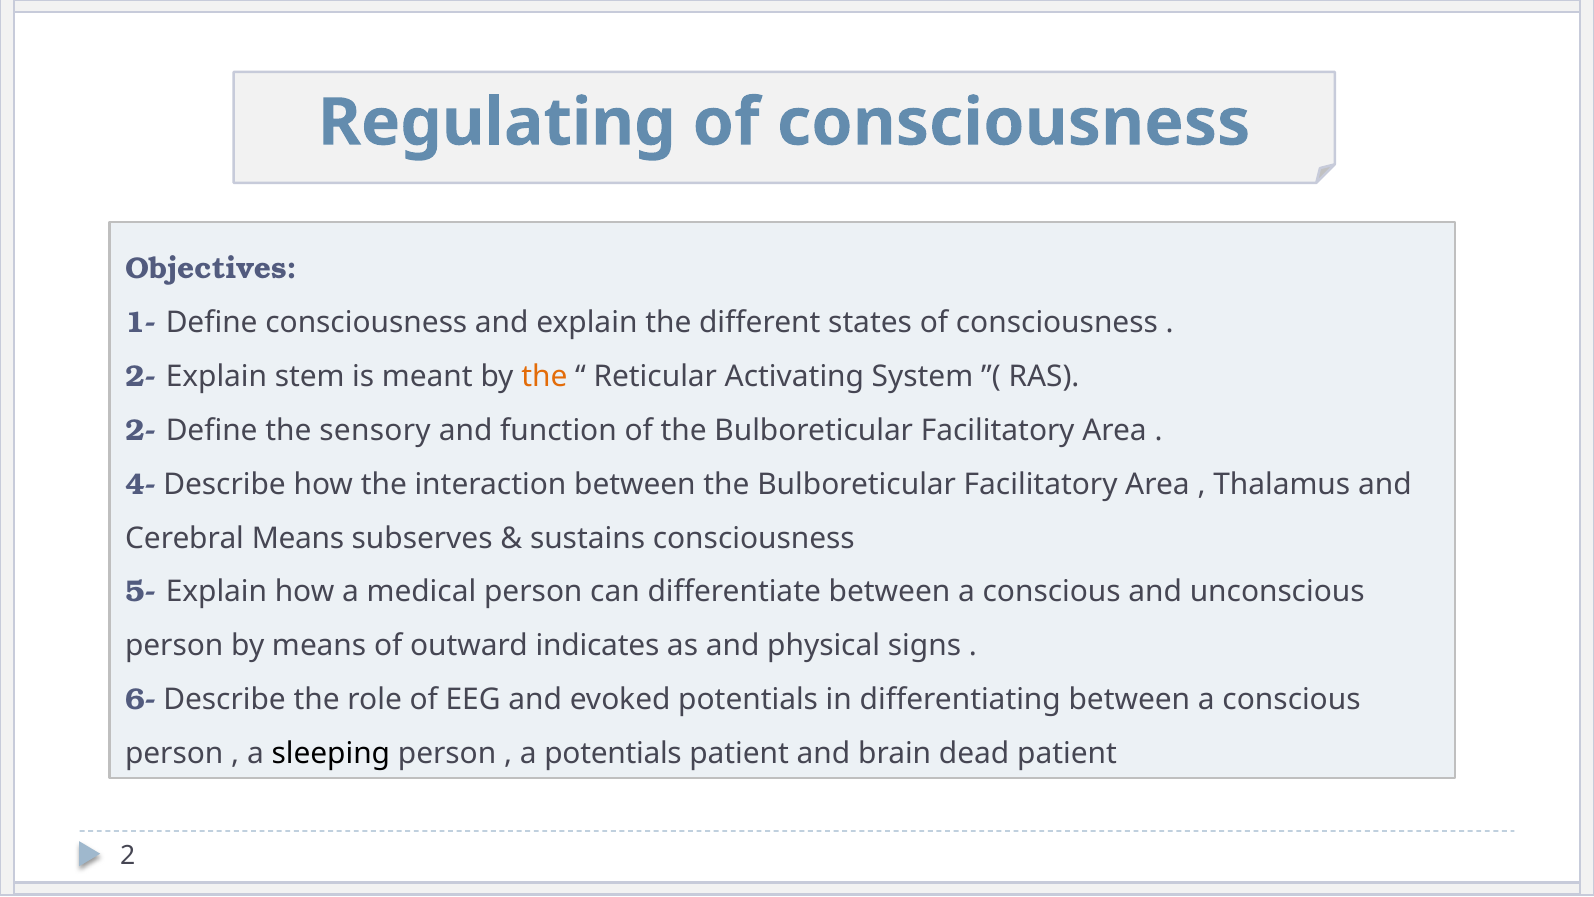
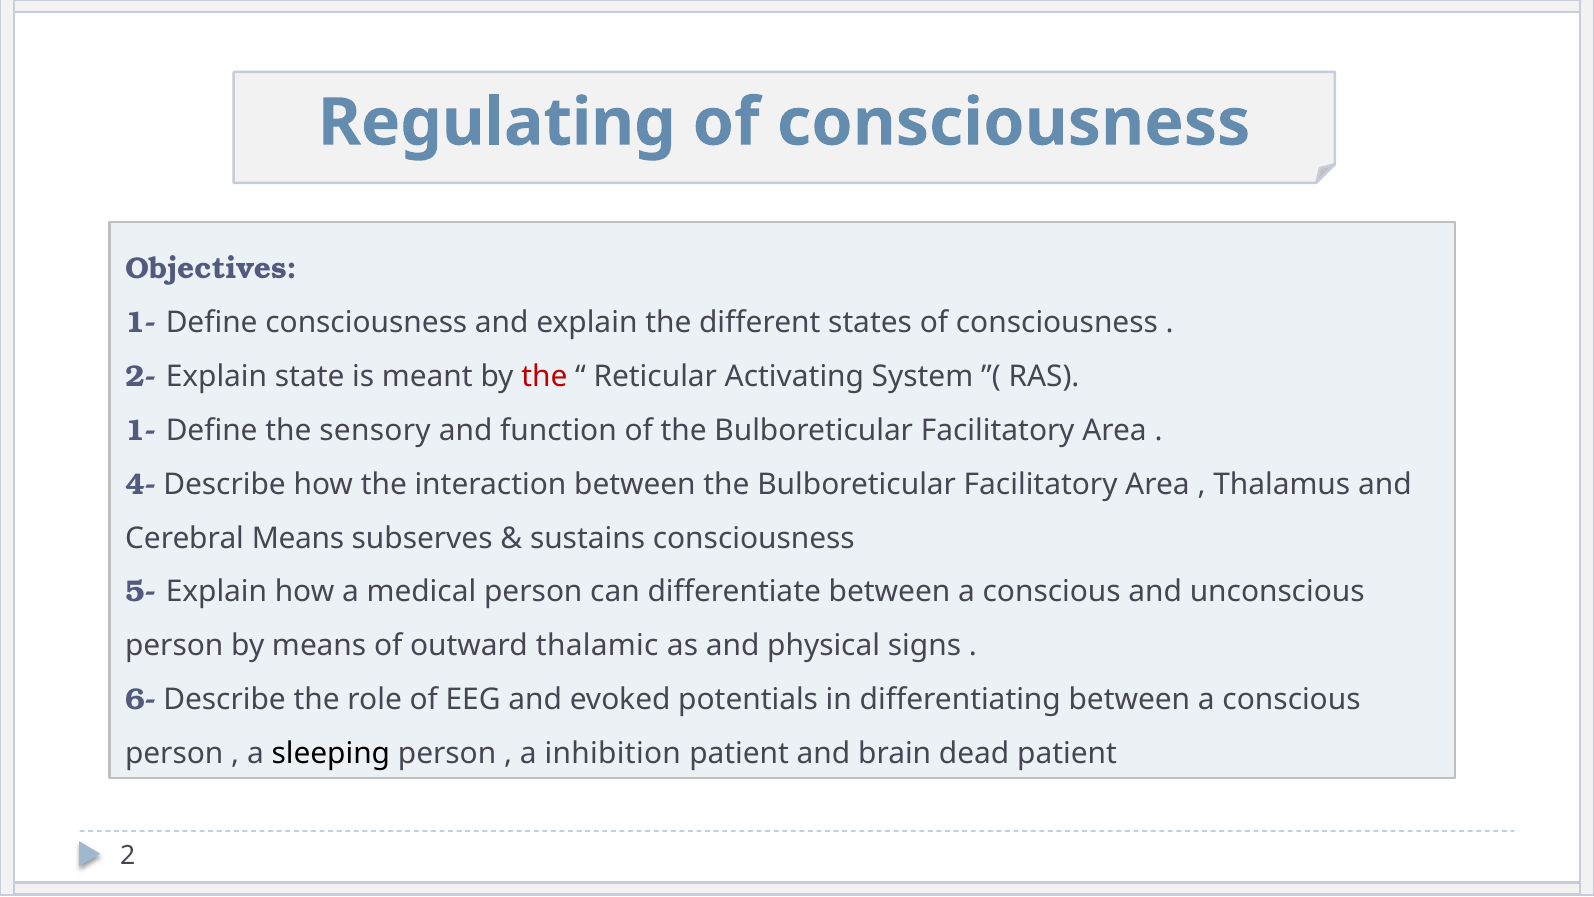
stem: stem -> state (310, 377)
the colour: orange -> red (544, 377)
2-: 2- -> 1- (140, 431)
indicates: indicates -> thalamic (597, 646)
a potentials: potentials -> inhibition (613, 753)
